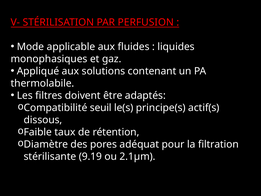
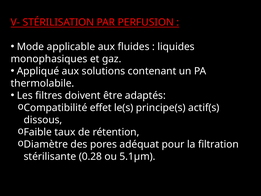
seuil: seuil -> effet (101, 108)
9.19: 9.19 -> 0.28 (90, 156)
2.1µm: 2.1µm -> 5.1µm (138, 156)
